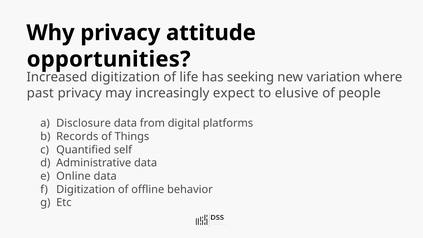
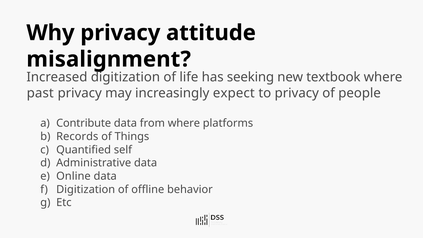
opportunities: opportunities -> misalignment (109, 59)
variation: variation -> textbook (333, 77)
to elusive: elusive -> privacy (297, 93)
Disclosure: Disclosure -> Contribute (84, 123)
from digital: digital -> where (184, 123)
